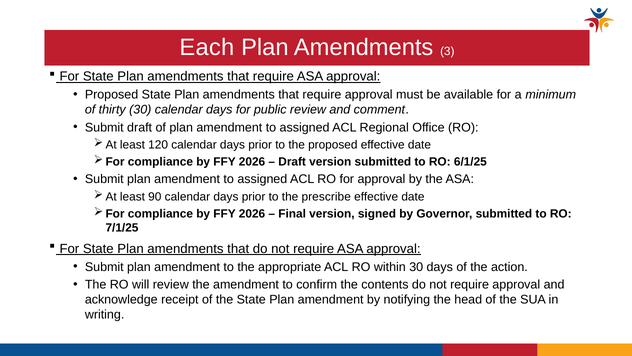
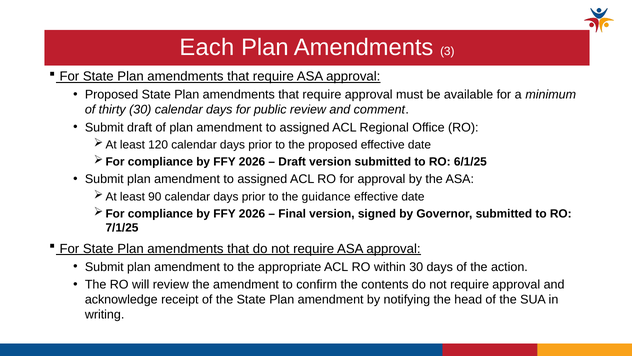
prescribe: prescribe -> guidance (326, 196)
